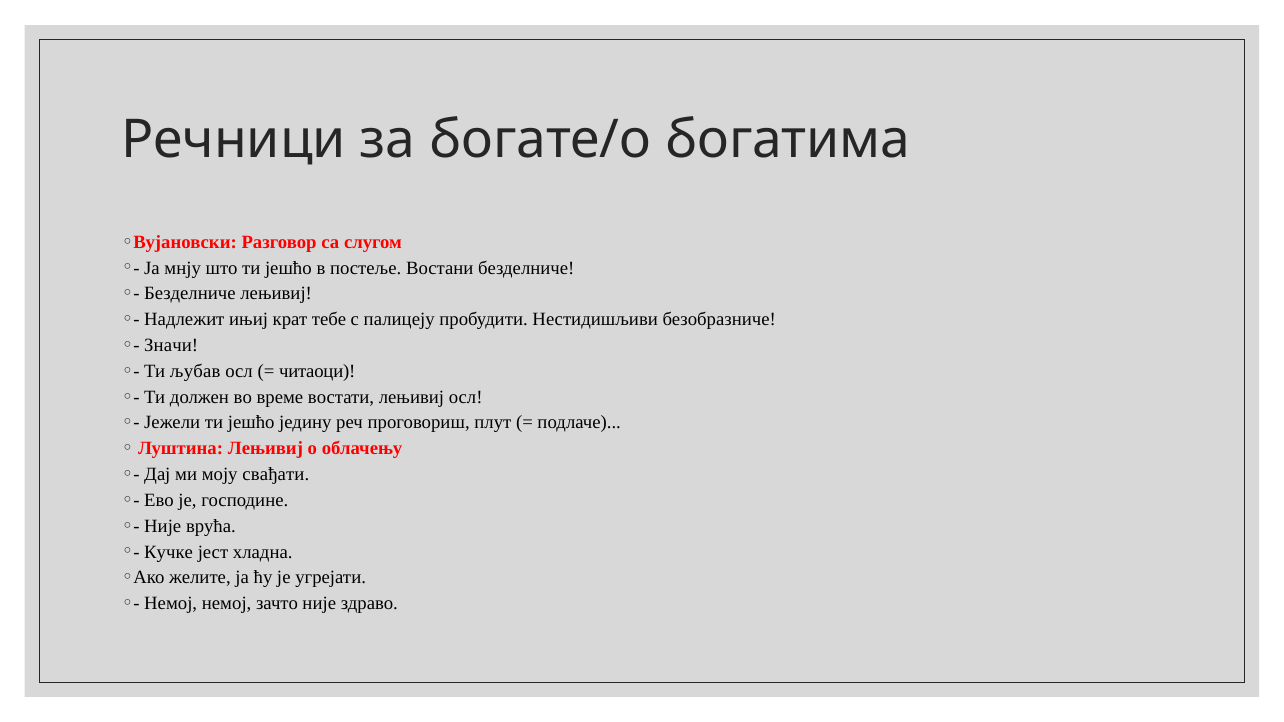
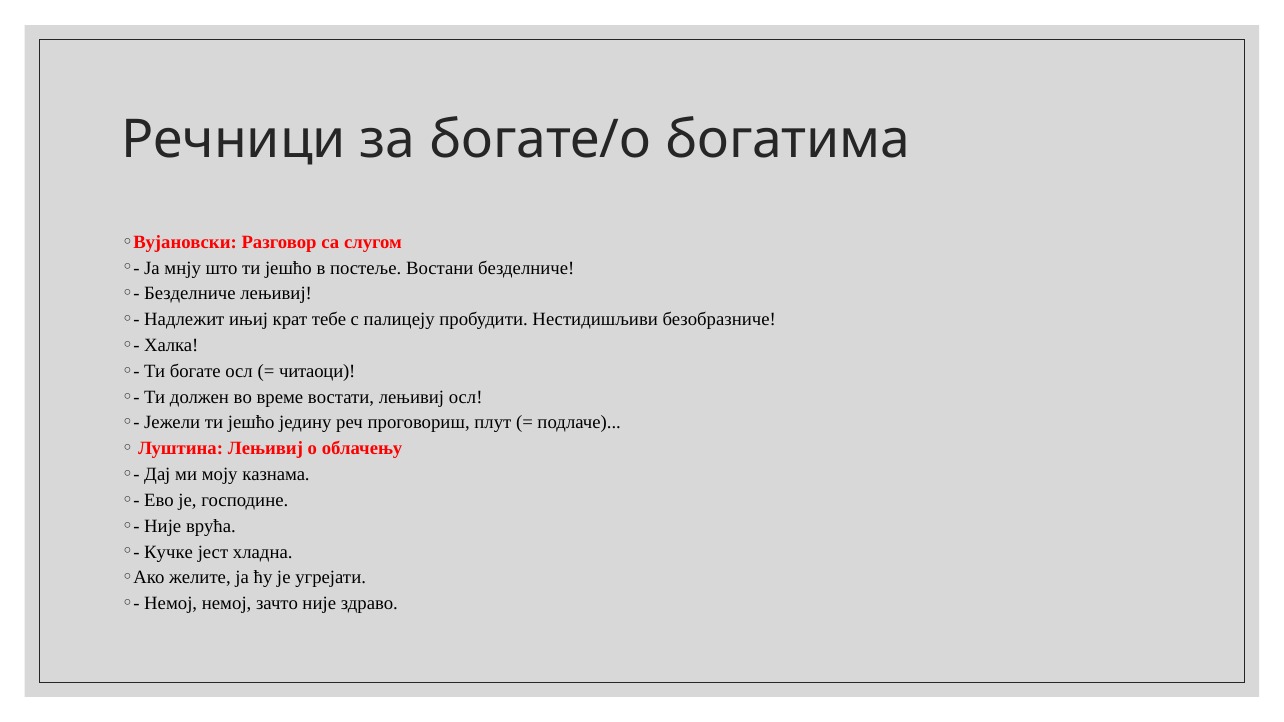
Значи: Значи -> Халка (171, 345)
љубав: љубав -> богате (195, 371)
свађати: свађати -> казнама (276, 475)
